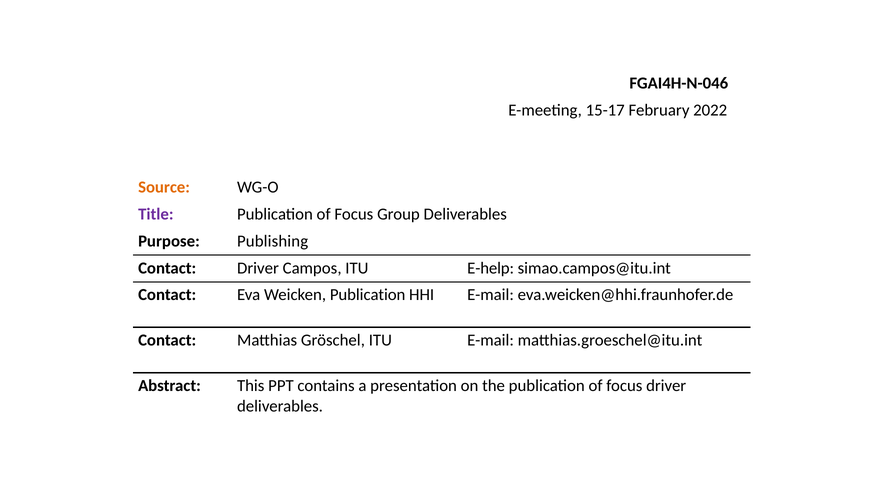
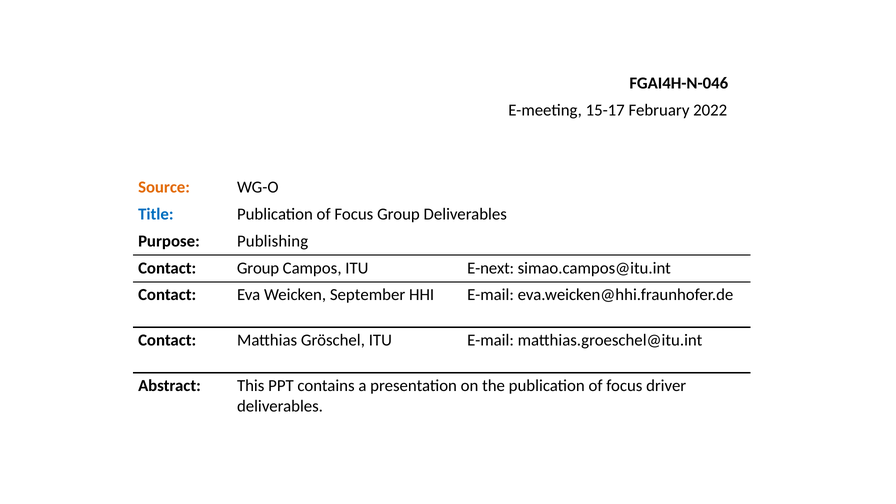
Title colour: purple -> blue (156, 214)
Contact Driver: Driver -> Group (258, 268)
E-help: E-help -> E-next (491, 268)
Weicken Publication: Publication -> September (368, 295)
